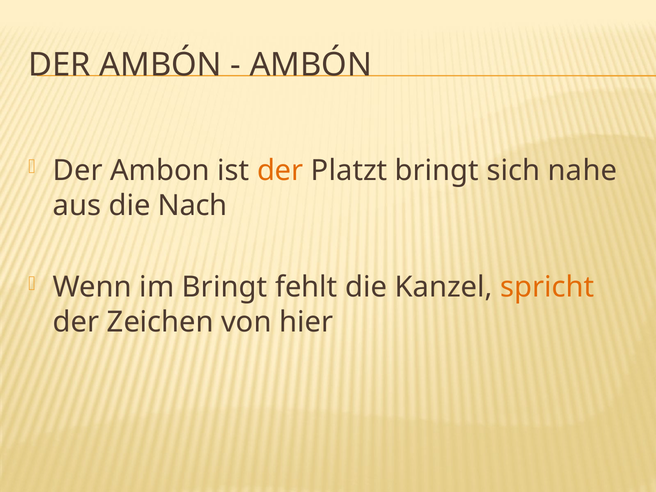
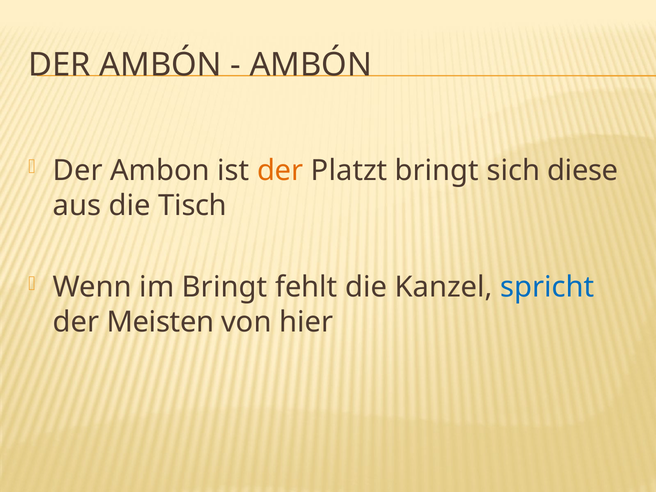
nahe: nahe -> diese (583, 171)
Nach: Nach -> Tisch (193, 206)
spricht colour: orange -> blue (547, 287)
Zeichen: Zeichen -> Meisten (160, 322)
